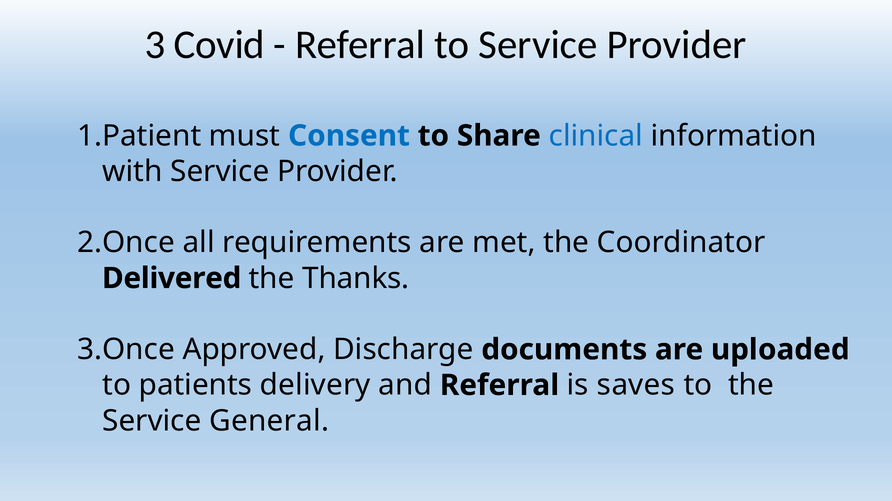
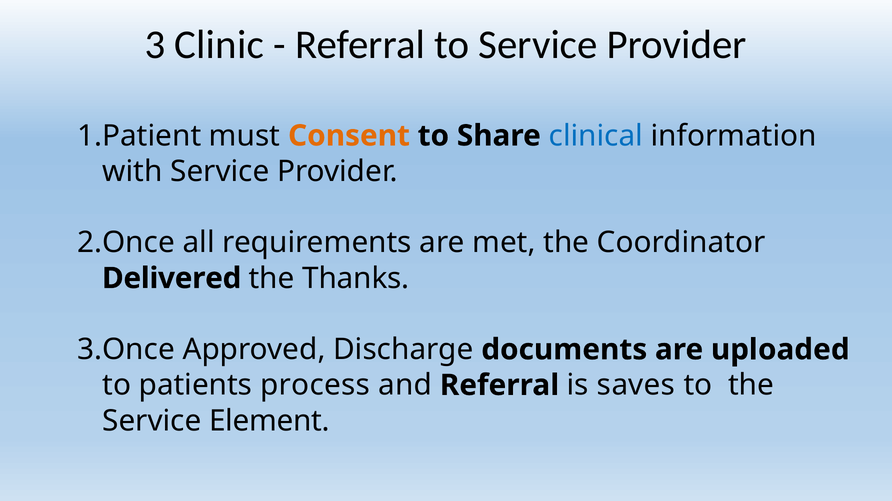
Covid: Covid -> Clinic (219, 45)
Consent colour: blue -> orange (349, 136)
delivery: delivery -> process (315, 386)
General: General -> Element (270, 421)
